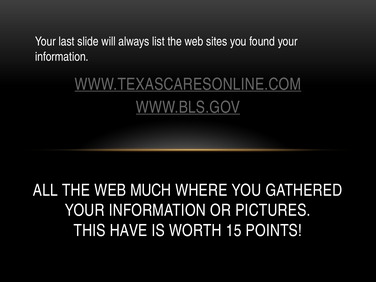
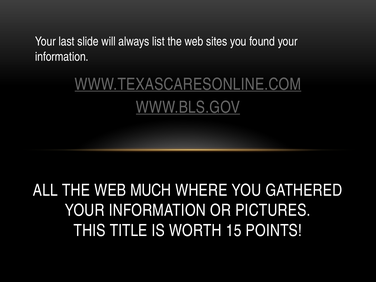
HAVE: HAVE -> TITLE (129, 231)
